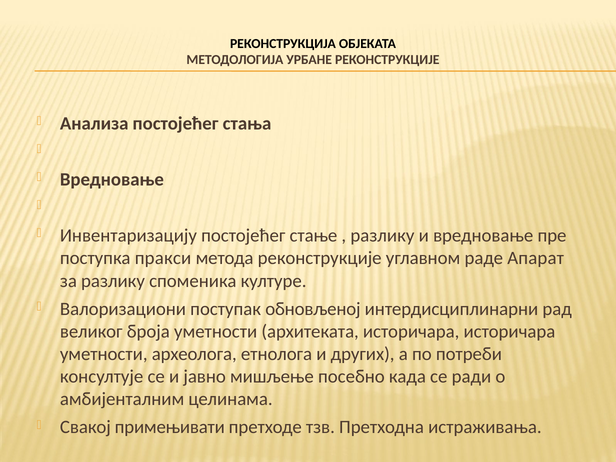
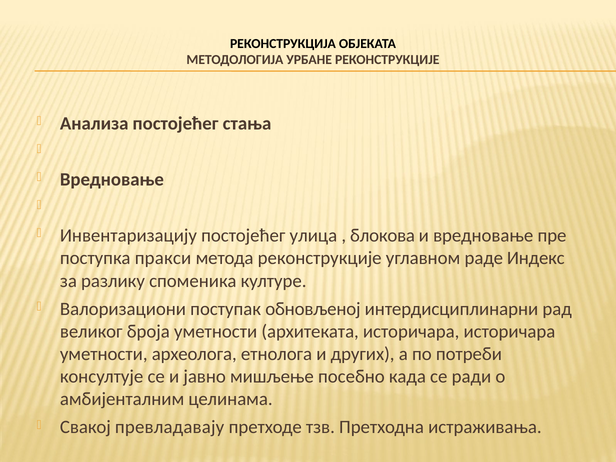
стање: стање -> улица (313, 236)
разлику: разлику -> блокова (383, 236)
Апарат: Апарат -> Индекс (536, 258)
примењивати: примењивати -> превладавају (170, 427)
